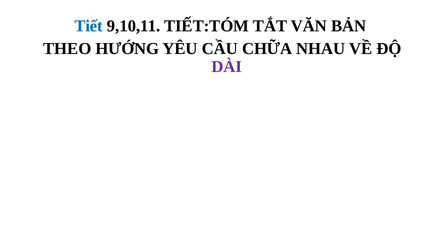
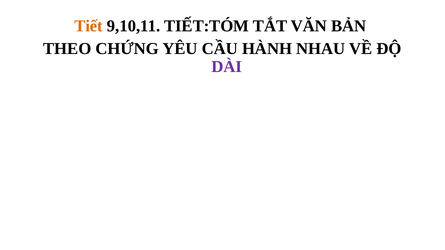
Tiết colour: blue -> orange (89, 26)
HƯỚNG: HƯỚNG -> CHỨNG (127, 49)
CHỮA: CHỮA -> HÀNH (267, 49)
